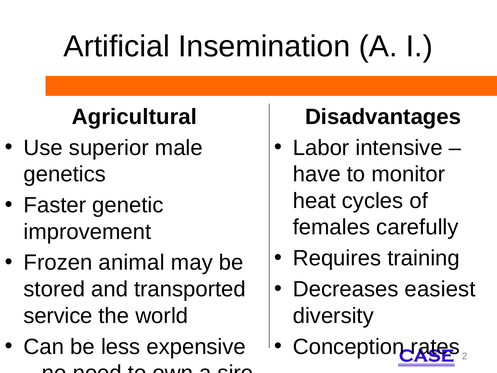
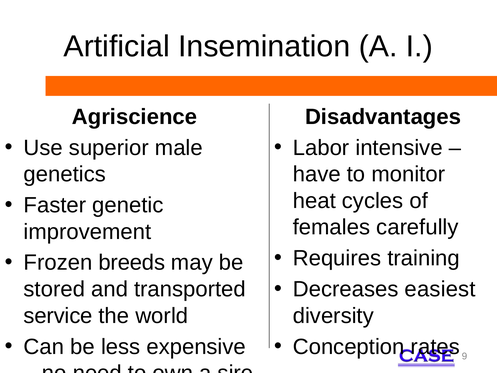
Agricultural: Agricultural -> Agriscience (135, 117)
animal: animal -> breeds (132, 263)
2: 2 -> 9 (464, 356)
